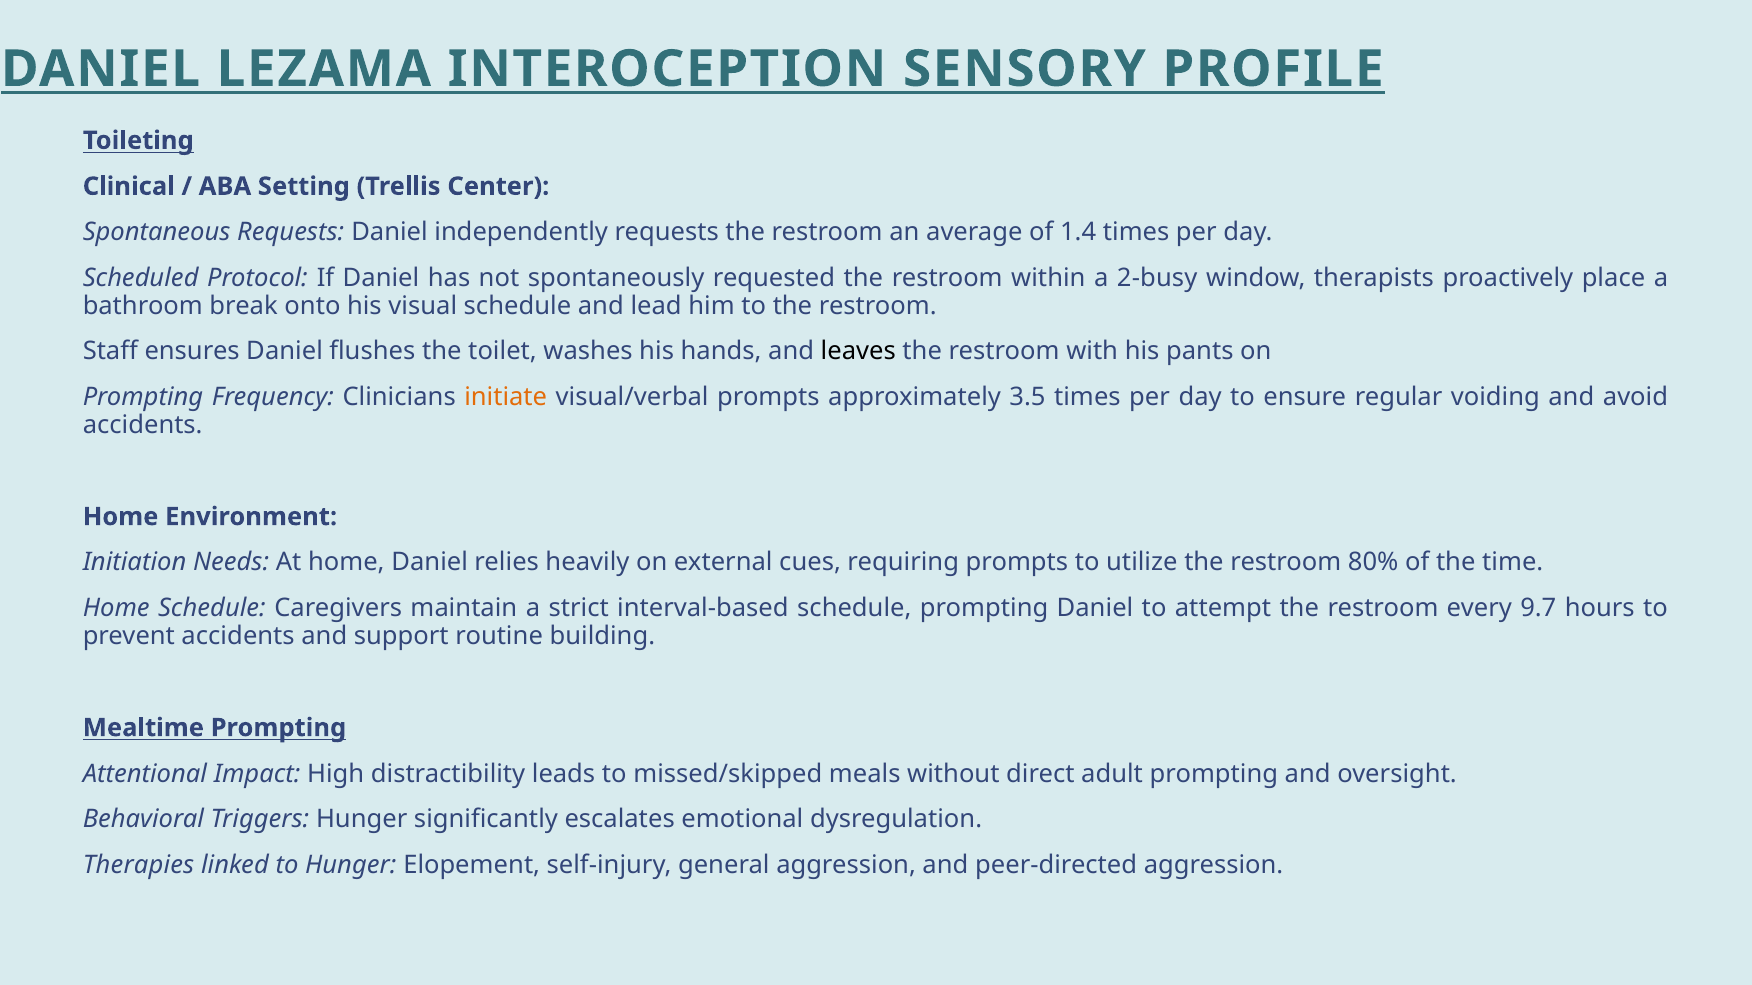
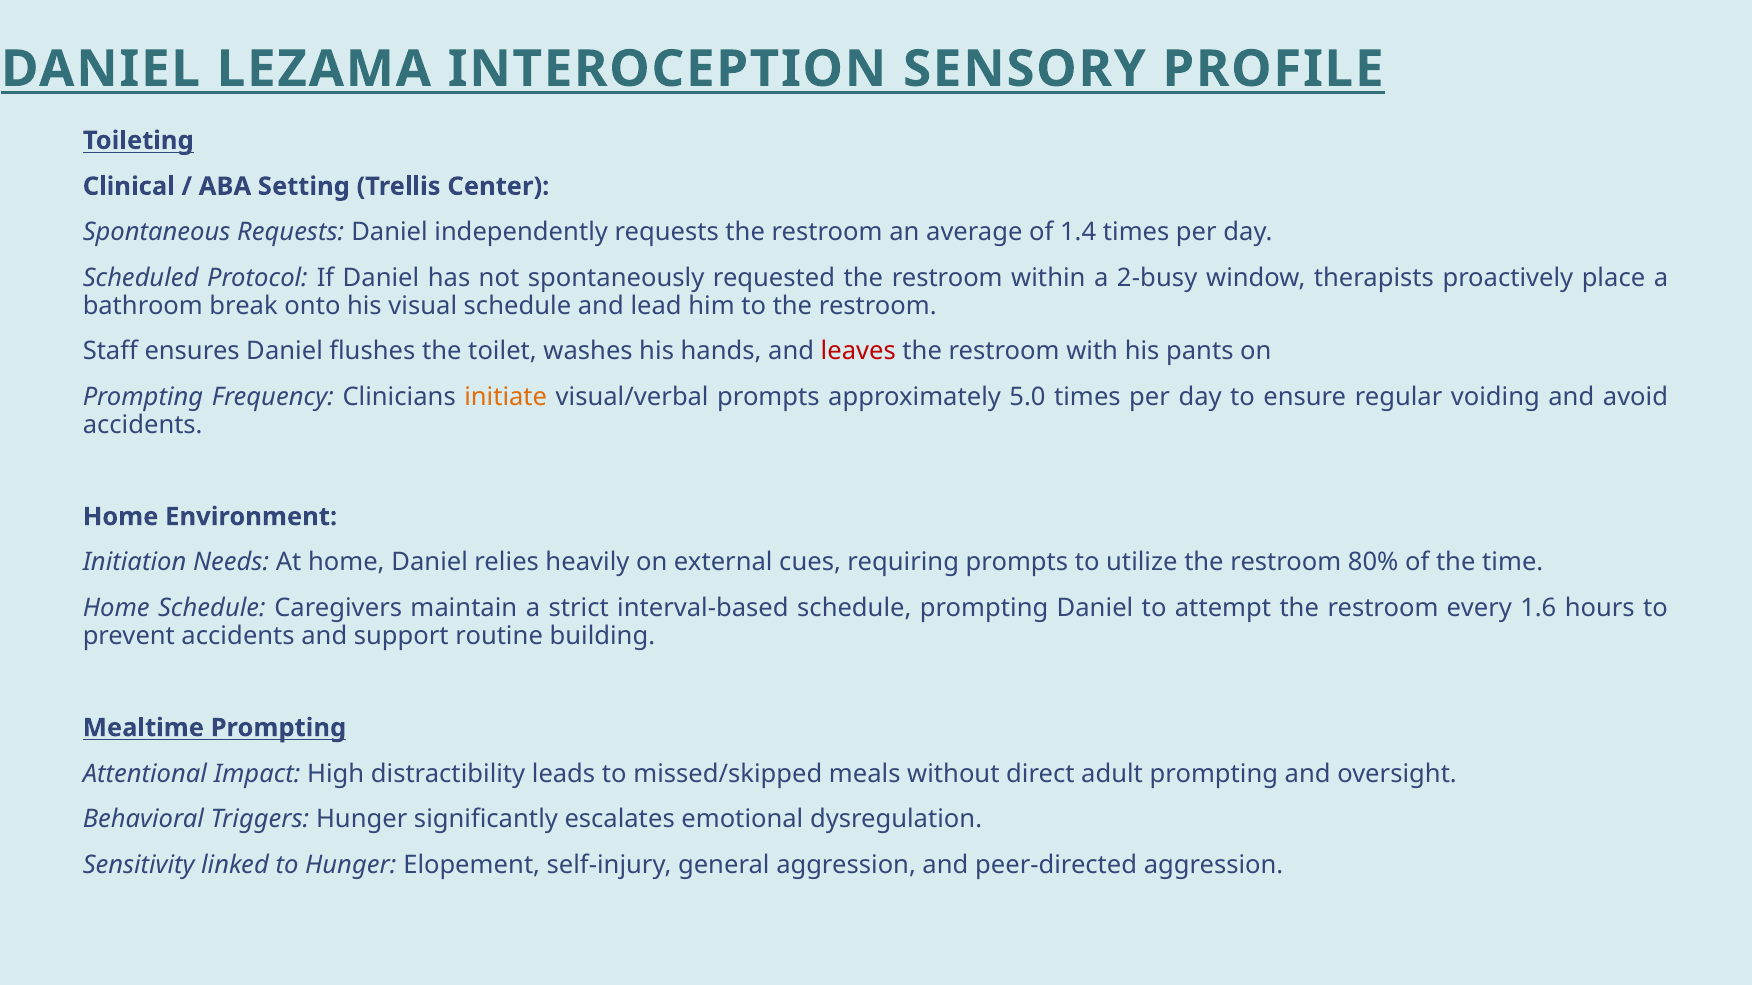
leaves colour: black -> red (858, 352)
3.5: 3.5 -> 5.0 (1027, 398)
9.7: 9.7 -> 1.6 (1538, 609)
Therapies: Therapies -> Sensitivity (139, 866)
